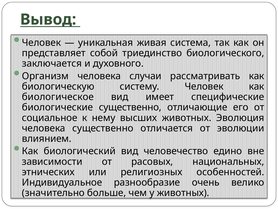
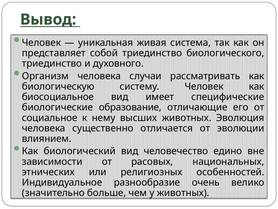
заключается: заключается -> триединство (52, 63)
биологическое: биологическое -> биосоциальное (58, 97)
биологические существенно: существенно -> образование (130, 107)
